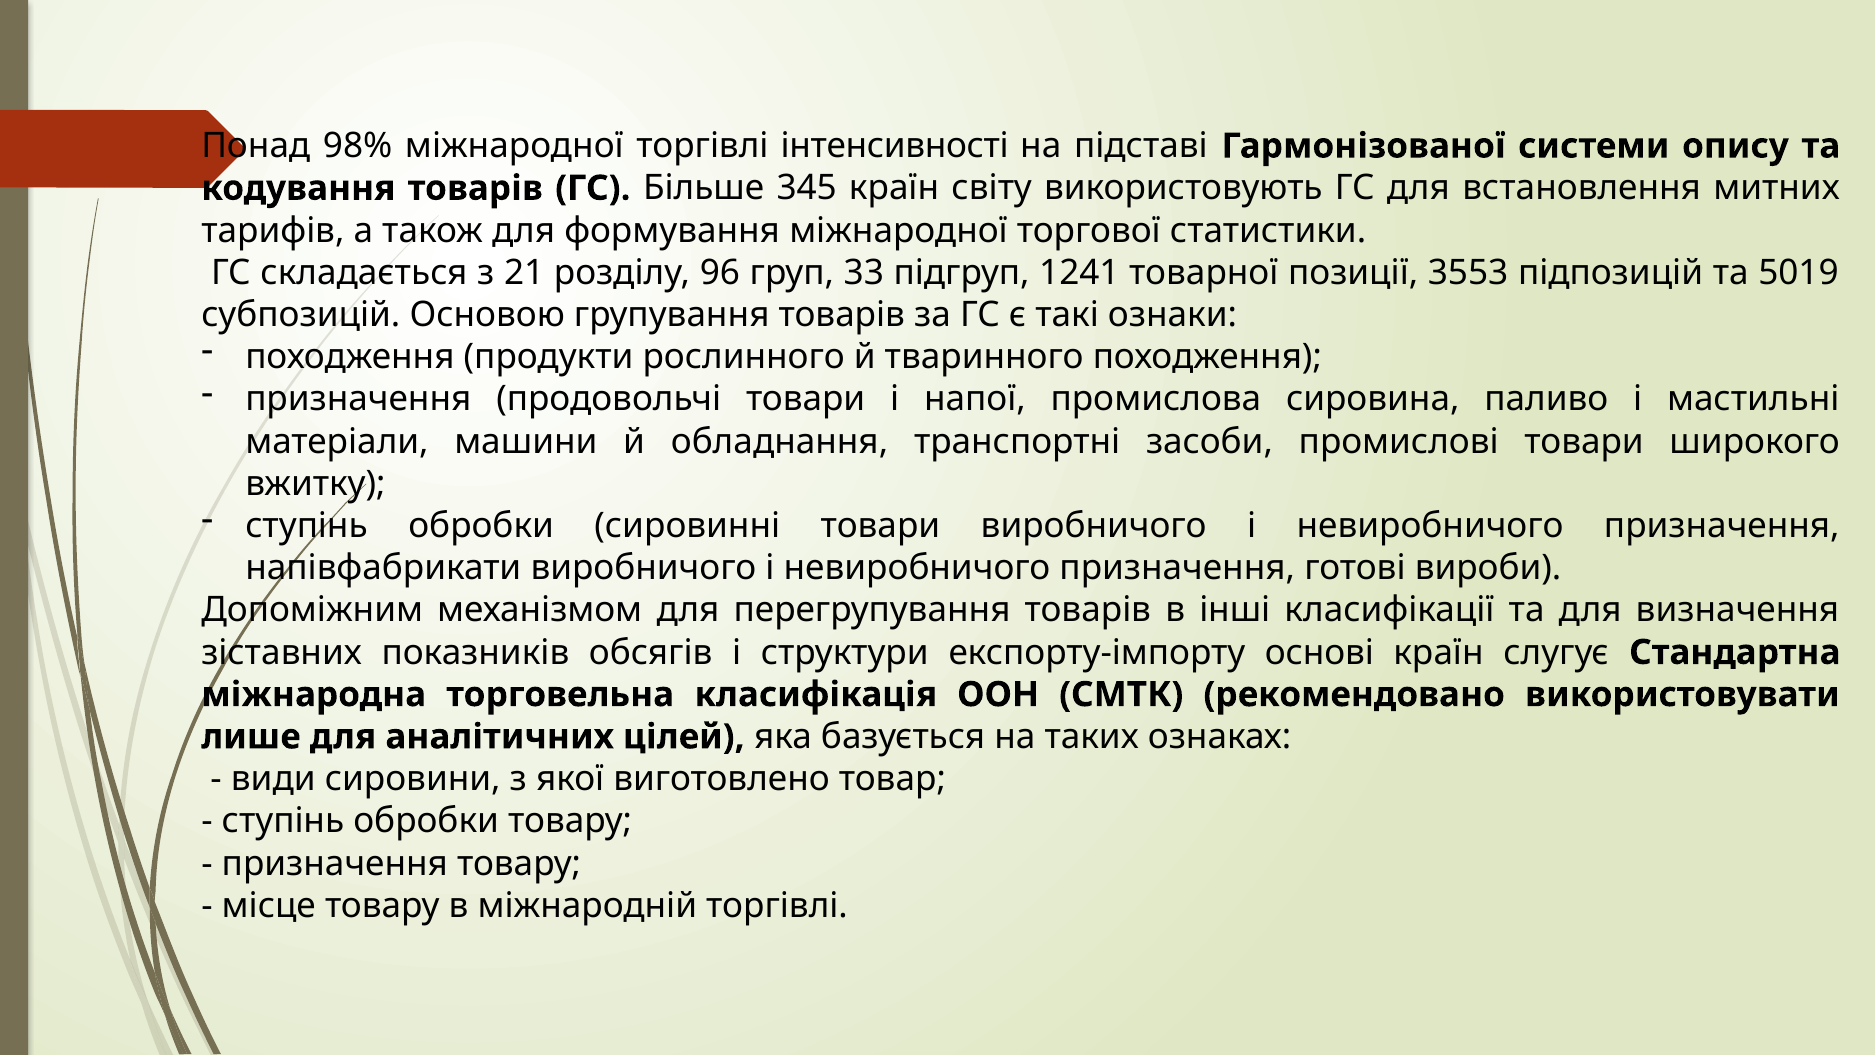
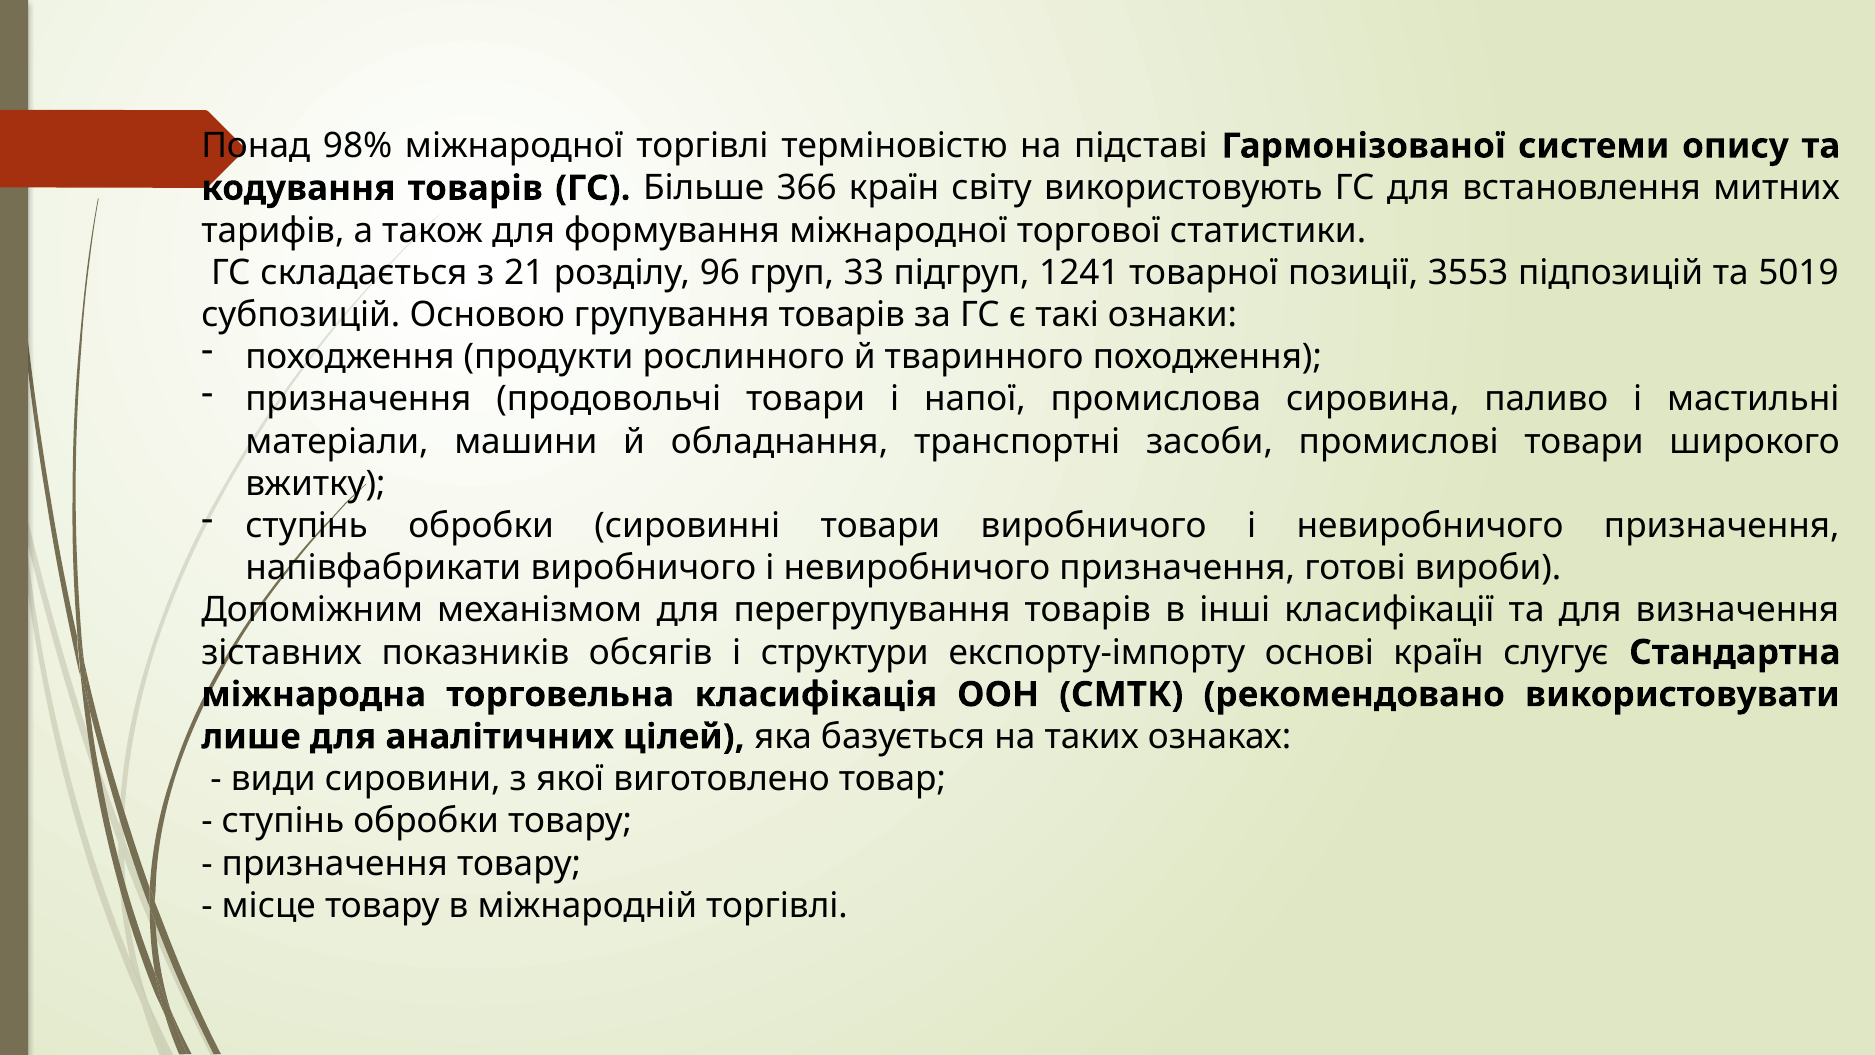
інтенсивності: інтенсивності -> терміновістю (895, 146)
345: 345 -> 366 (807, 188)
